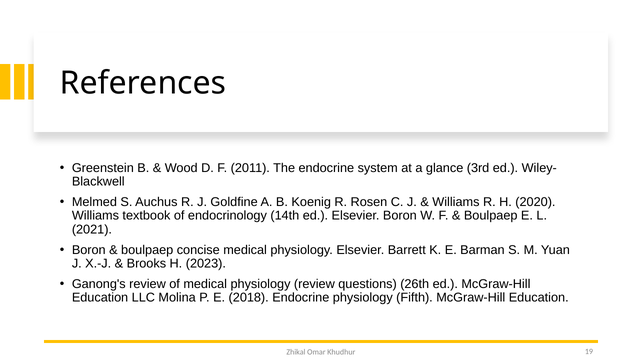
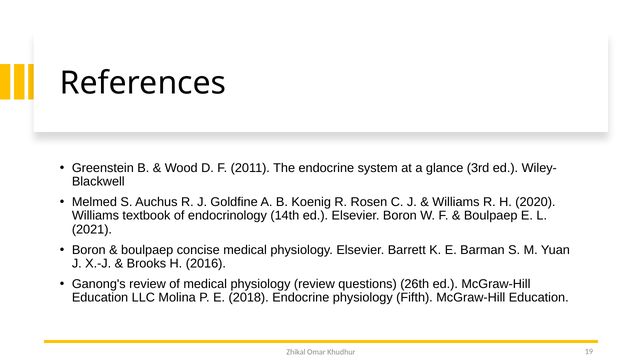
2023: 2023 -> 2016 (206, 264)
